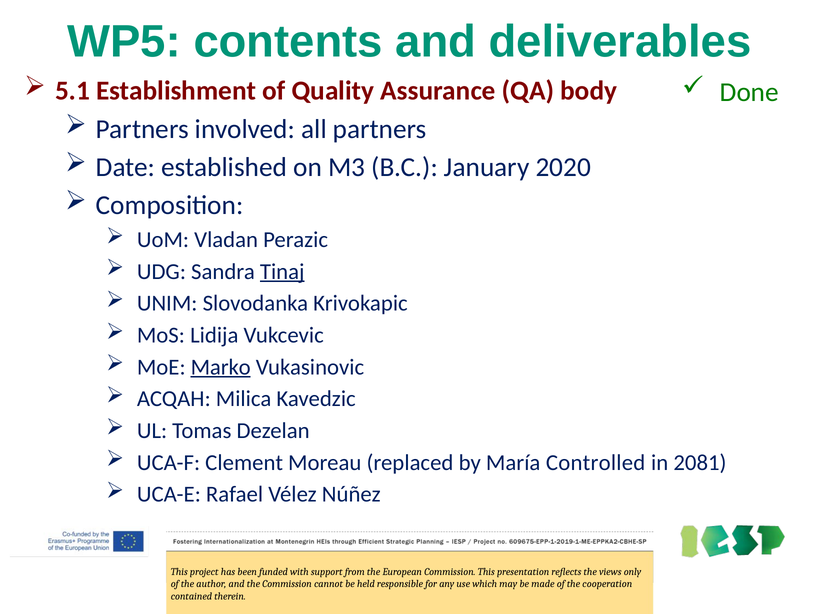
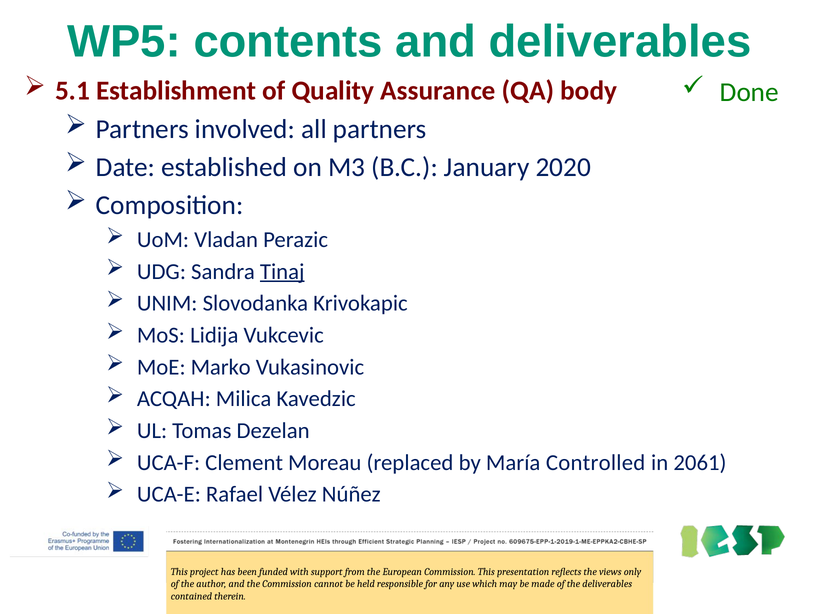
Marko underline: present -> none (221, 367)
2081: 2081 -> 2061 (700, 463)
the cooperation: cooperation -> deliverables (607, 584)
